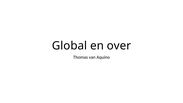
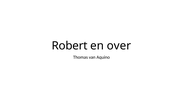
Global: Global -> Robert (70, 46)
